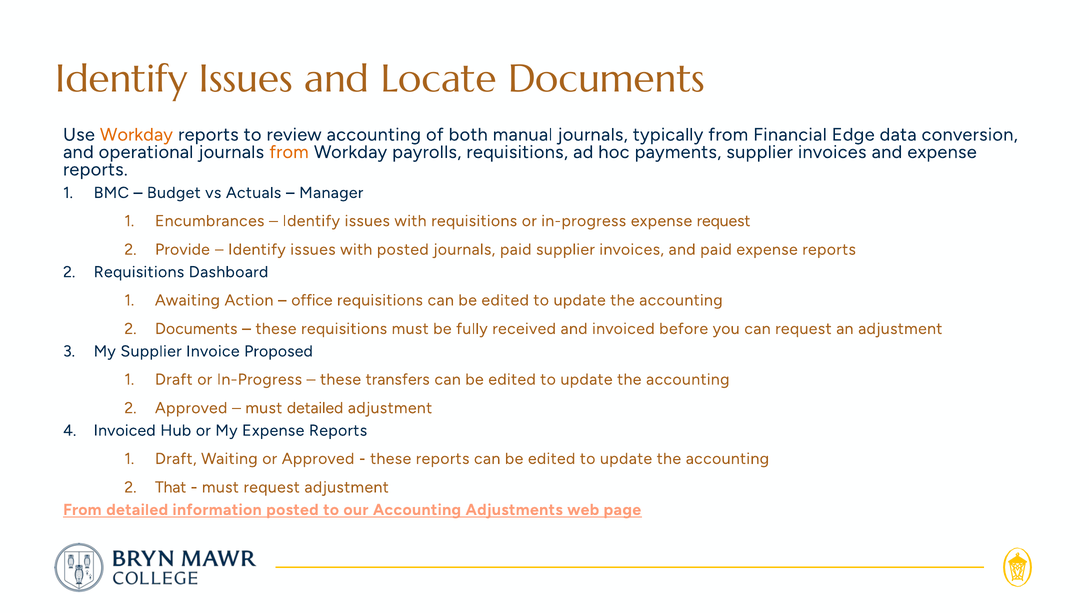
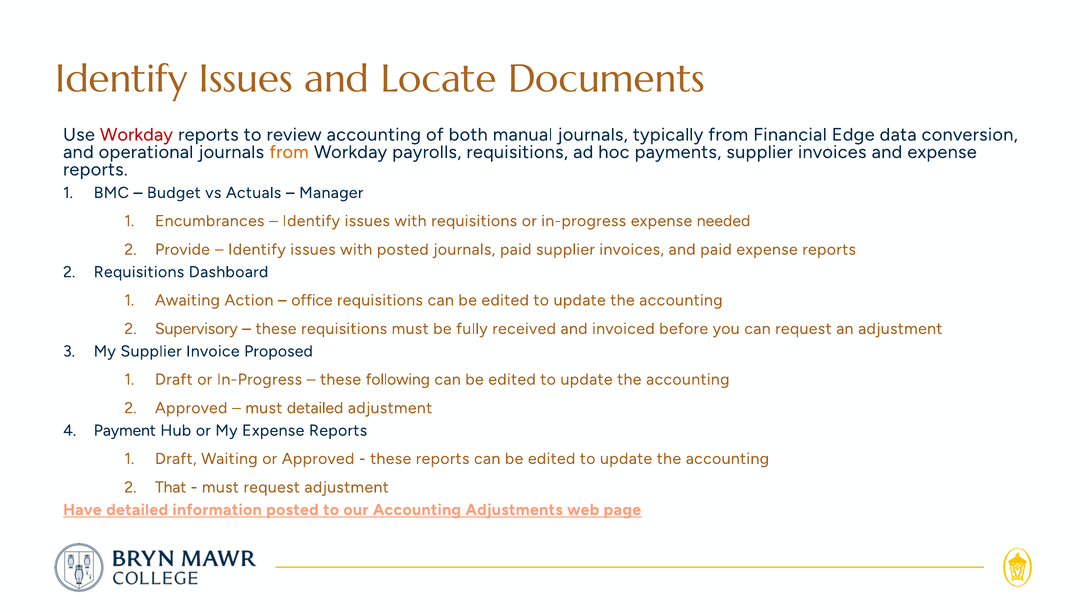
Workday colour: orange -> red (136, 135)
expense request: request -> needed (724, 221)
Documents: Documents -> Supervisory (196, 328)
transfers: transfers -> following (398, 379)
Invoiced: Invoiced -> Payment (125, 430)
From: From -> Have (82, 509)
